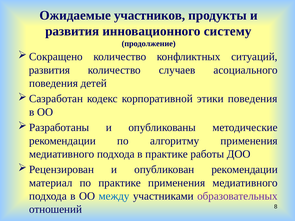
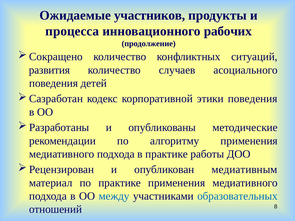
развития: развития -> процесса (72, 31)
систему: систему -> рабочих (228, 31)
опубликован рекомендации: рекомендации -> медиативным (244, 170)
образовательных colour: purple -> blue (237, 196)
